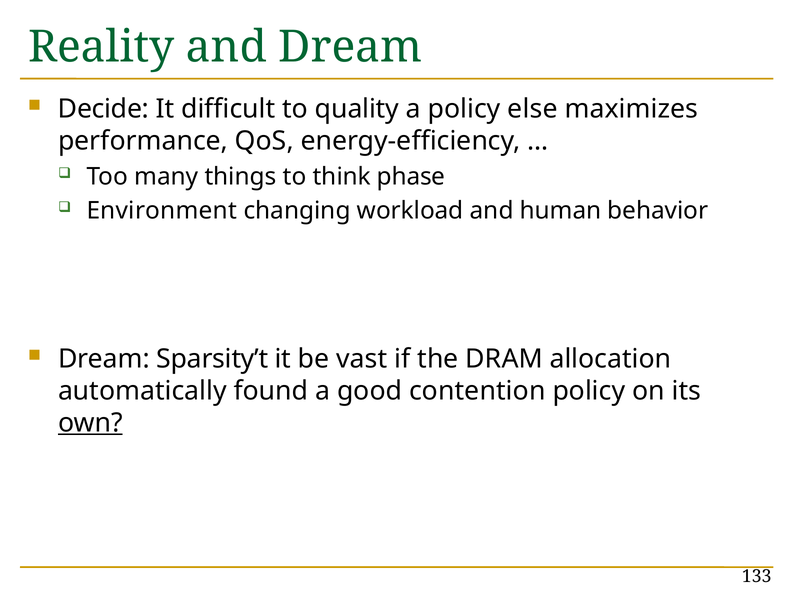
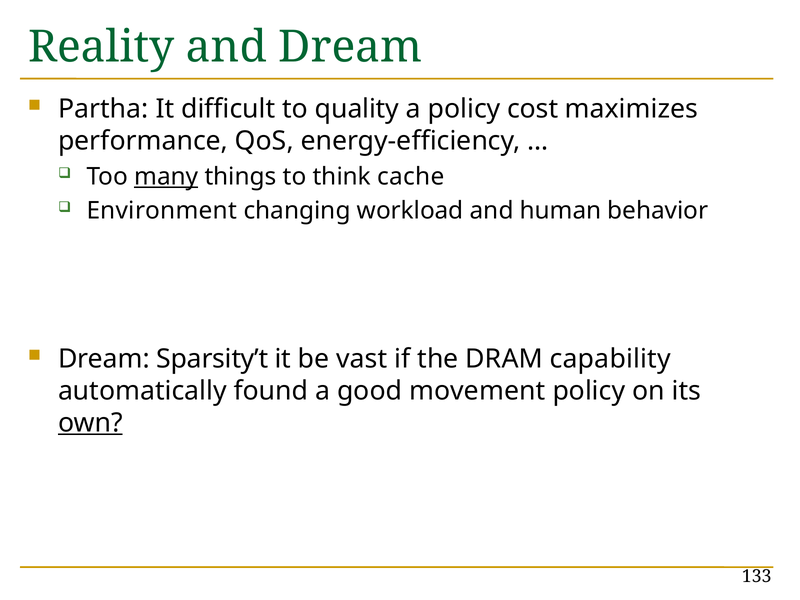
Decide: Decide -> Partha (103, 109)
else: else -> cost (533, 109)
many underline: none -> present (166, 177)
phase: phase -> cache (411, 177)
allocation: allocation -> capability (610, 359)
contention: contention -> movement (477, 391)
